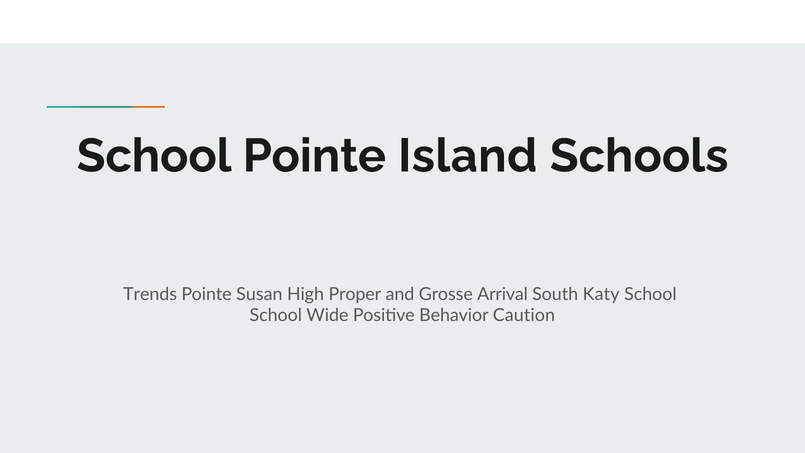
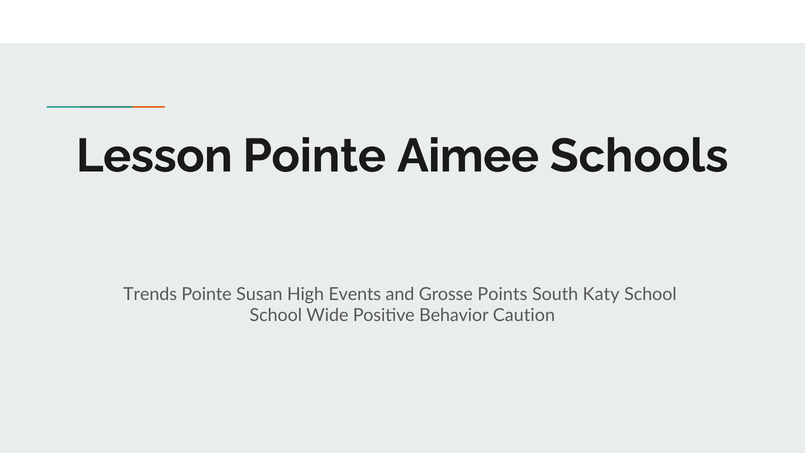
School: School -> Lesson (154, 156)
Island: Island -> Aimee (468, 156)
Proper: Proper -> Events (355, 294)
Arrival: Arrival -> Points (502, 294)
